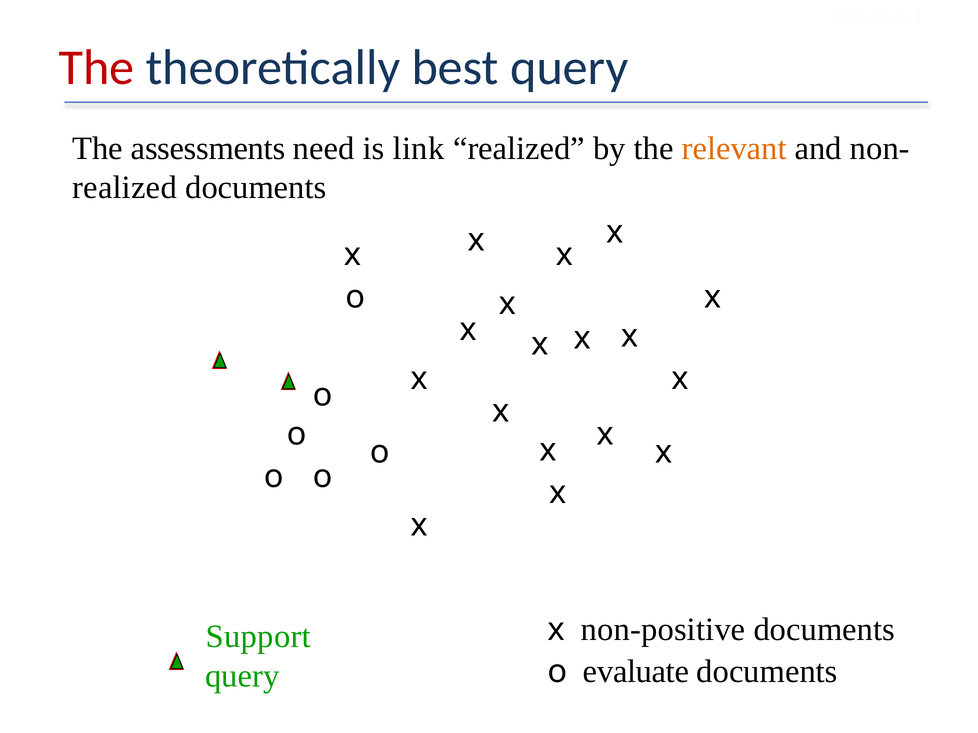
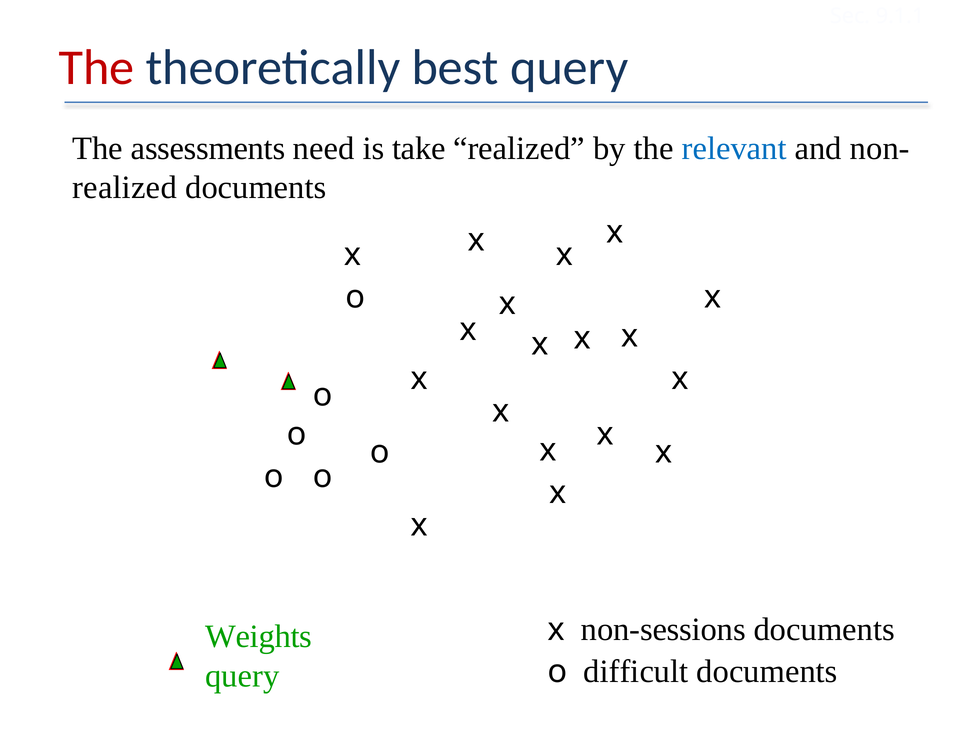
link: link -> take (419, 148)
relevant colour: orange -> blue (734, 148)
non-positive: non-positive -> non-sessions (663, 630)
Support: Support -> Weights (259, 637)
evaluate: evaluate -> difficult (636, 672)
